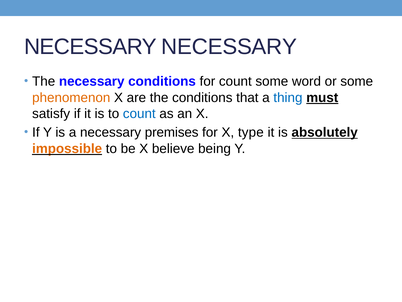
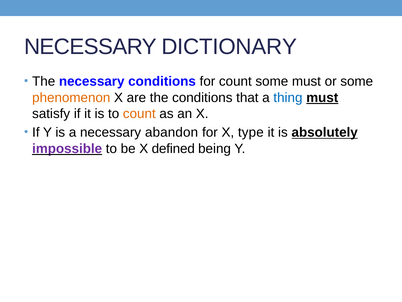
NECESSARY NECESSARY: NECESSARY -> DICTIONARY (229, 47)
some word: word -> must (306, 81)
count colour: blue -> orange (139, 114)
premises: premises -> abandon (172, 132)
impossible colour: orange -> purple (67, 148)
believe: believe -> defined (173, 148)
